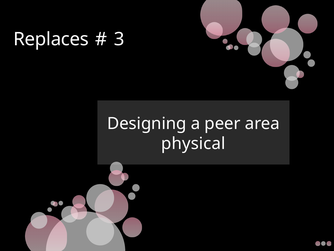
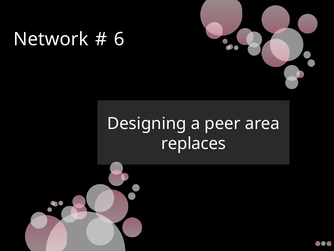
Replaces: Replaces -> Network (51, 39)
3: 3 -> 6 (119, 39)
physical: physical -> replaces (193, 143)
